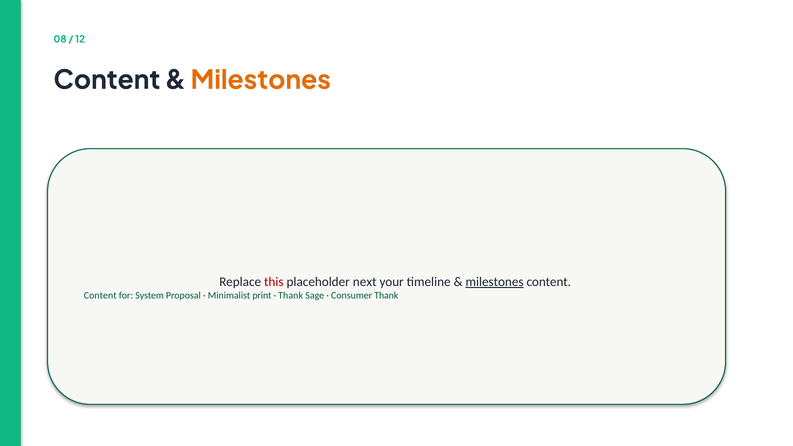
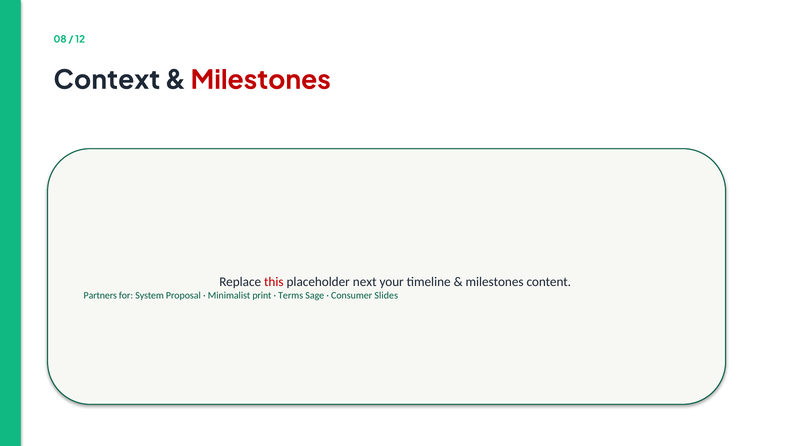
Content: Content -> Context (107, 80)
Milestones colour: orange -> red (261, 80)
milestones underline: present -> none (495, 282)
Content: Content -> Partners (100, 296)
Thank: Thank -> Terms (291, 296)
Consumer Thank: Thank -> Slides (386, 296)
